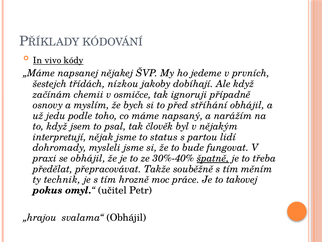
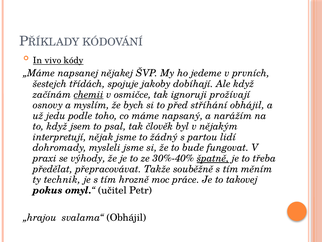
nízkou: nízkou -> spojuje (123, 84)
chemii underline: none -> present (89, 94)
případně: případně -> prožívají (230, 94)
status: status -> žádný (164, 137)
se obhájil: obhájil -> výhody (88, 158)
